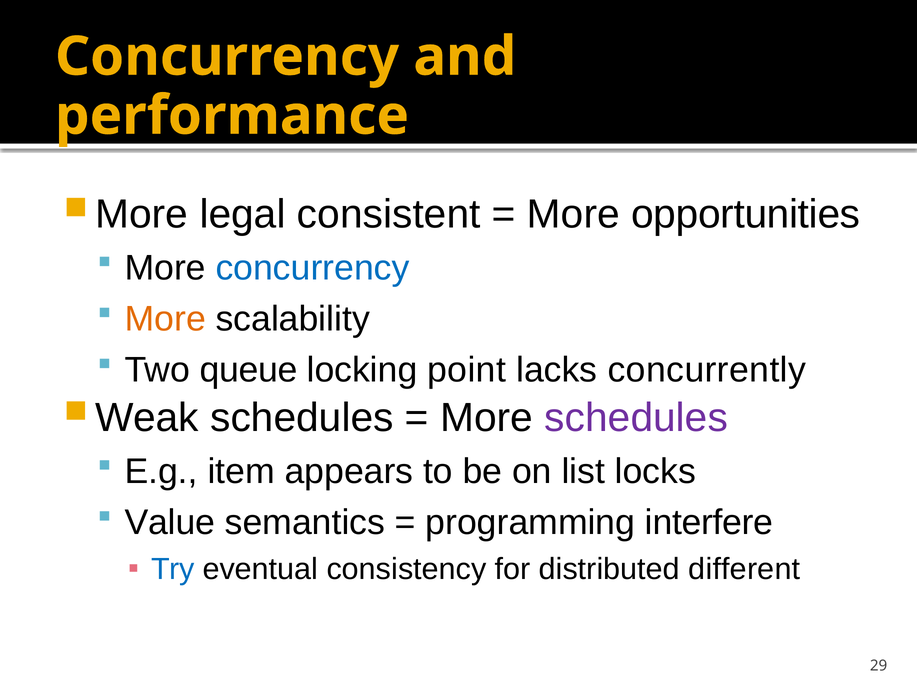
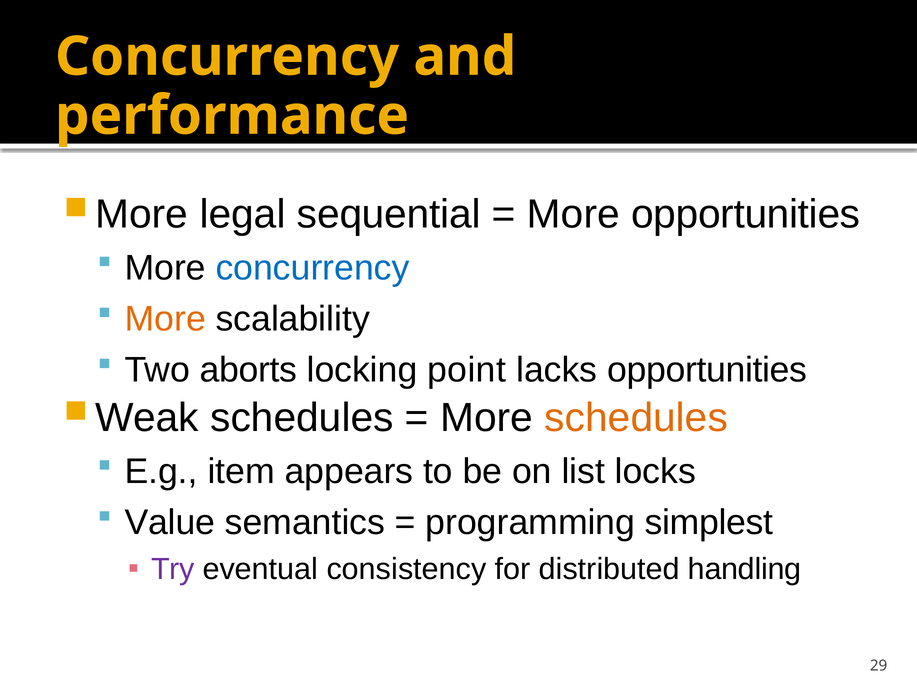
consistent: consistent -> sequential (389, 215)
queue: queue -> aborts (249, 371)
lacks concurrently: concurrently -> opportunities (707, 371)
schedules colour: purple -> orange (636, 418)
interfere: interfere -> simplest (709, 523)
Try colour: blue -> purple (173, 570)
different: different -> handling (745, 570)
